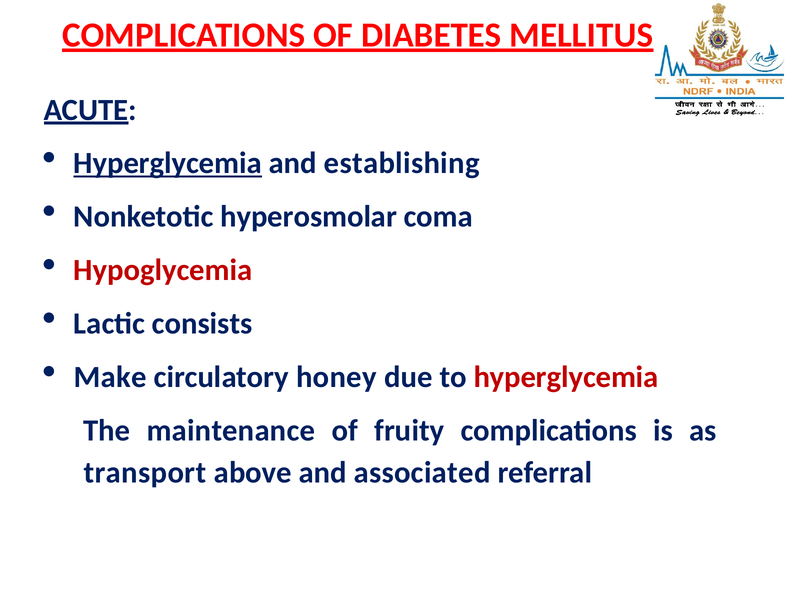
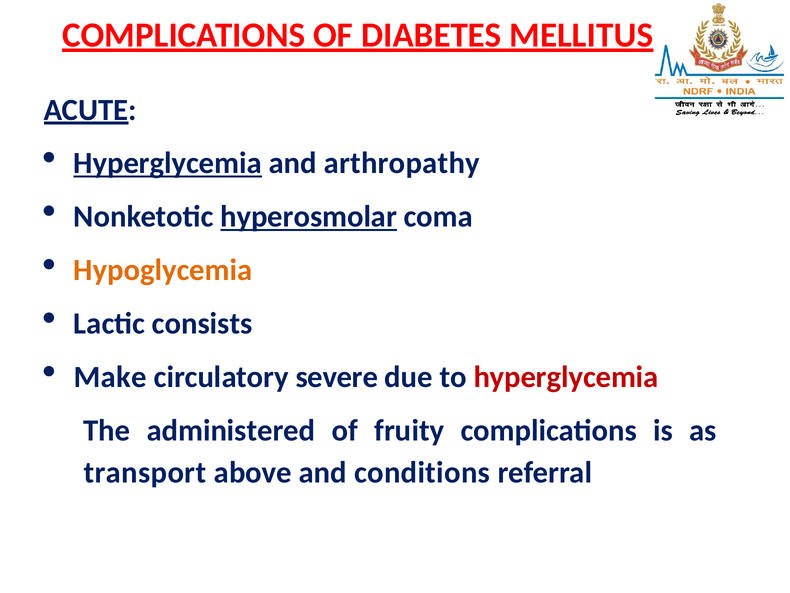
establishing: establishing -> arthropathy (402, 163)
hyperosmolar underline: none -> present (309, 216)
Hypoglycemia colour: red -> orange (163, 270)
honey: honey -> severe (337, 377)
maintenance: maintenance -> administered (231, 430)
associated: associated -> conditions (422, 472)
